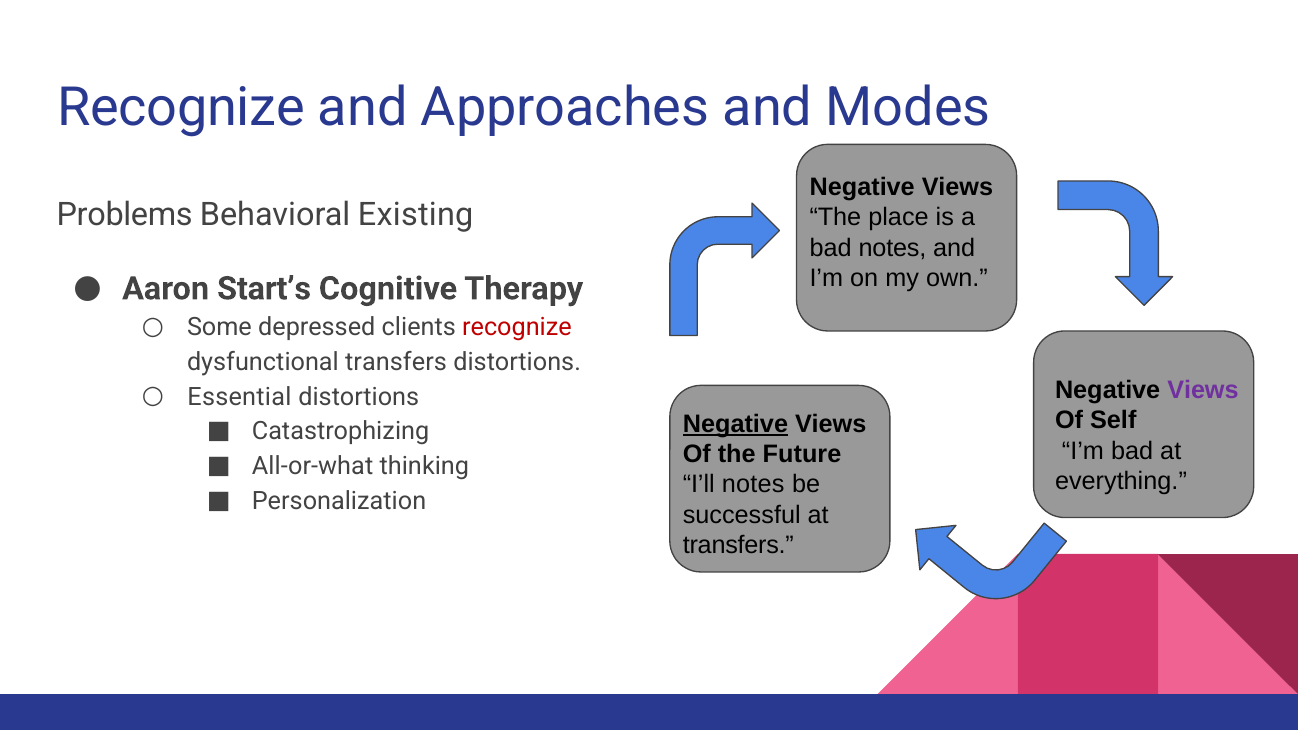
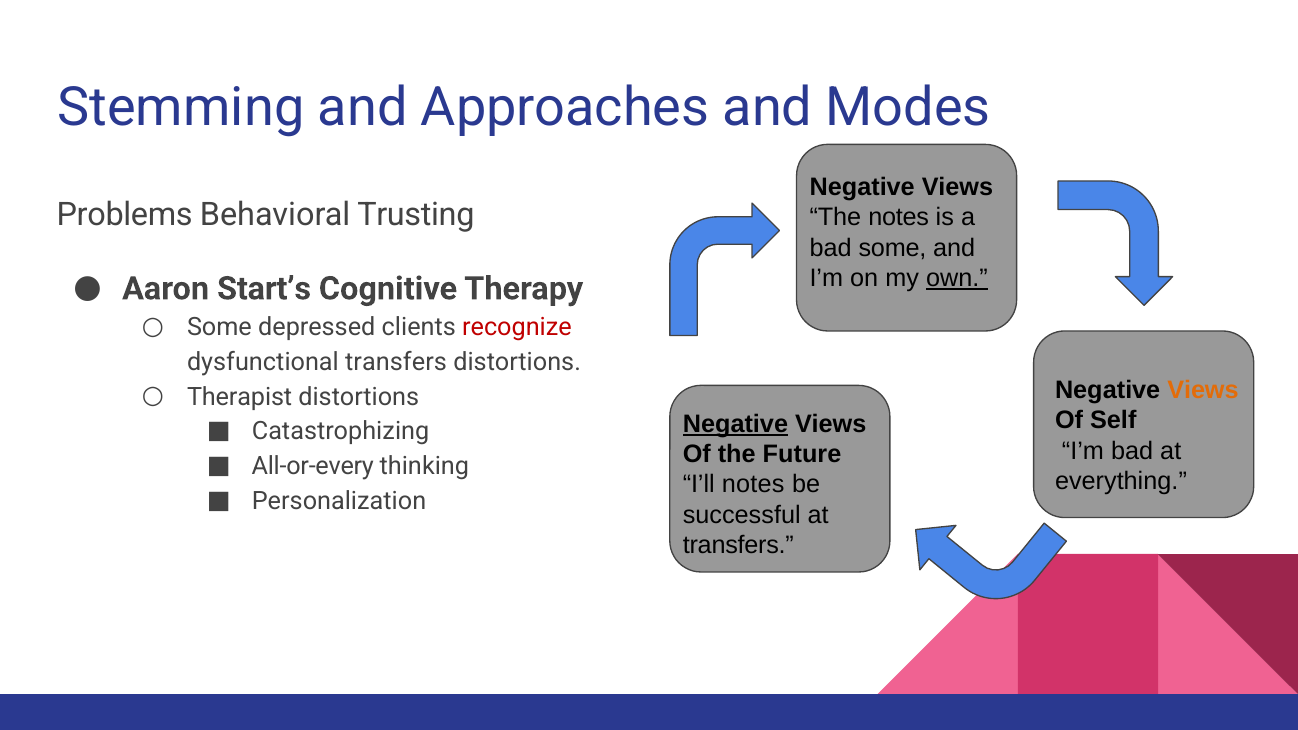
Recognize: Recognize -> Stemming (181, 107)
Existing: Existing -> Trusting (416, 215)
The place: place -> notes (899, 218)
bad notes: notes -> some (892, 248)
own underline: none -> present (957, 278)
Views colour: purple -> orange (1203, 390)
Essential: Essential -> Therapist (240, 397)
All-or-what: All-or-what -> All-or-every (313, 467)
